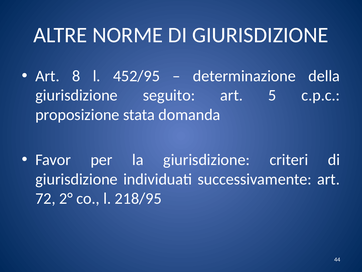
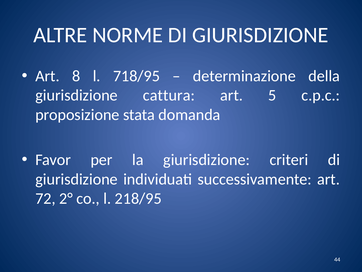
452/95: 452/95 -> 718/95 (136, 76)
seguito: seguito -> cattura (169, 95)
